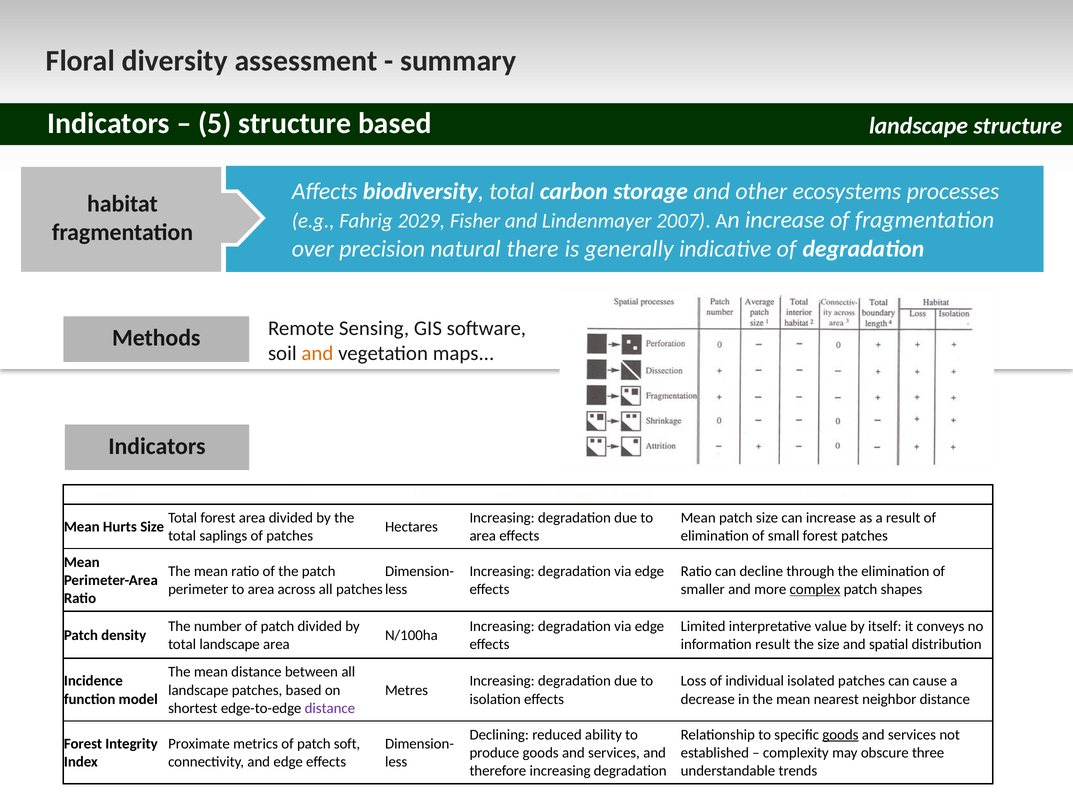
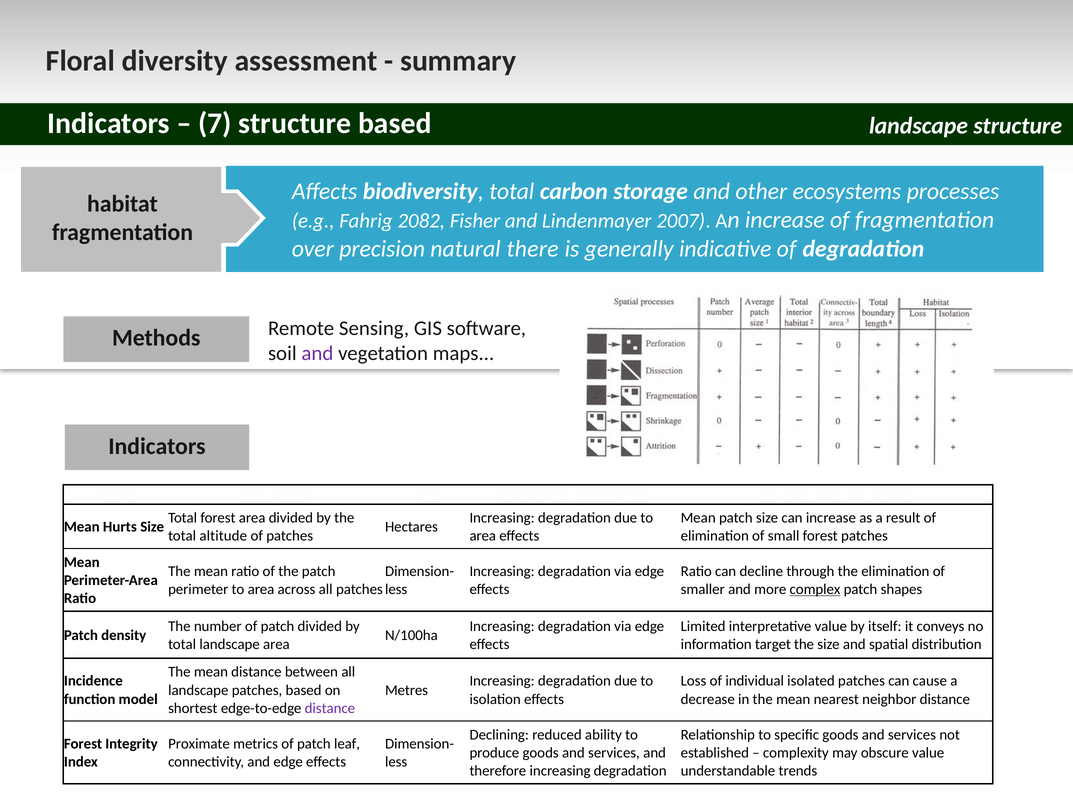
5: 5 -> 7 (215, 124)
2029: 2029 -> 2082 (421, 221)
and colour: orange -> purple (317, 353)
saplings: saplings -> altitude (223, 536)
information result: result -> target (773, 644)
goods underline: present -> none (840, 734)
soft: soft -> leaf (347, 743)
obscure three: three -> value (928, 753)
